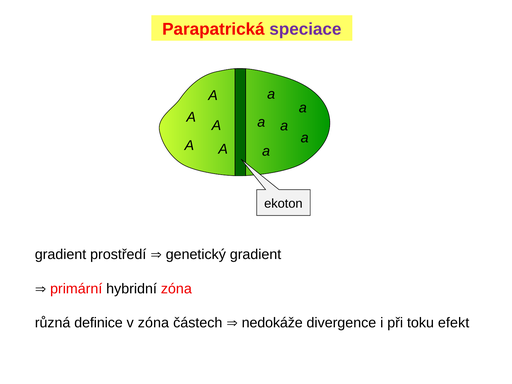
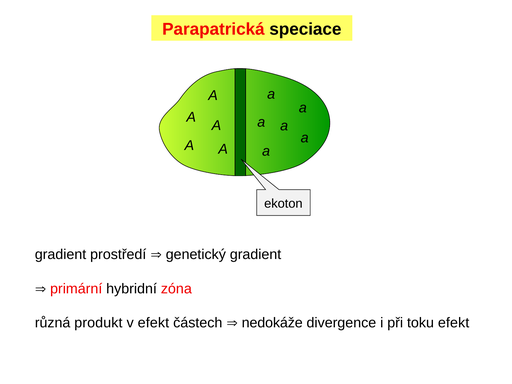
speciace colour: purple -> black (305, 29)
definice: definice -> produkt (98, 323)
v zóna: zóna -> efekt (153, 323)
